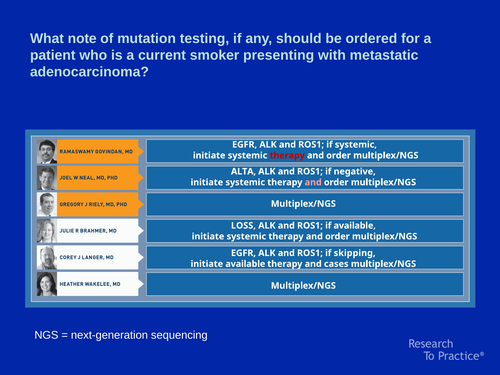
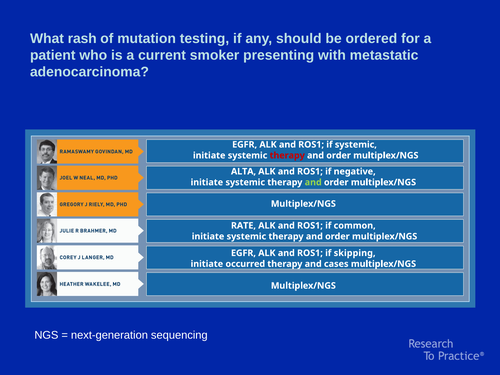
note: note -> rash (82, 39)
and colour: pink -> light green (313, 182)
LOSS: LOSS -> RATE (243, 226)
if available: available -> common (355, 226)
initiate available: available -> occurred (245, 264)
